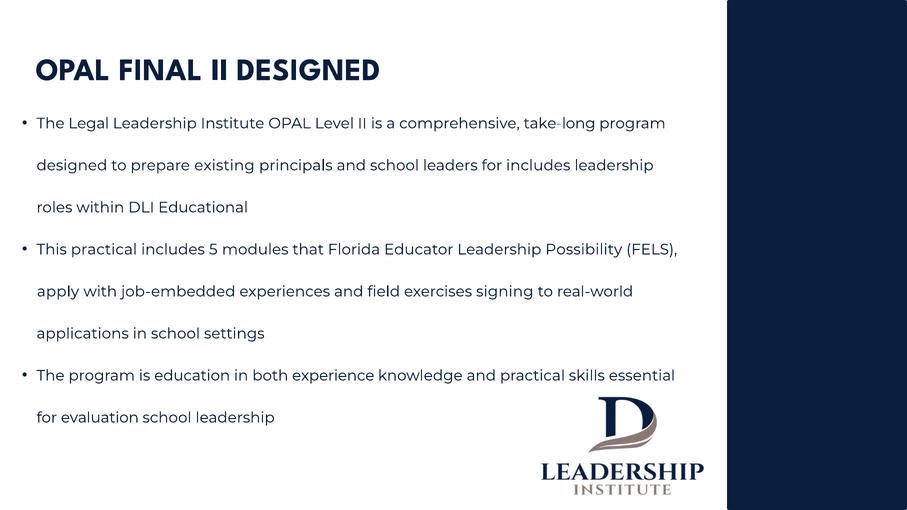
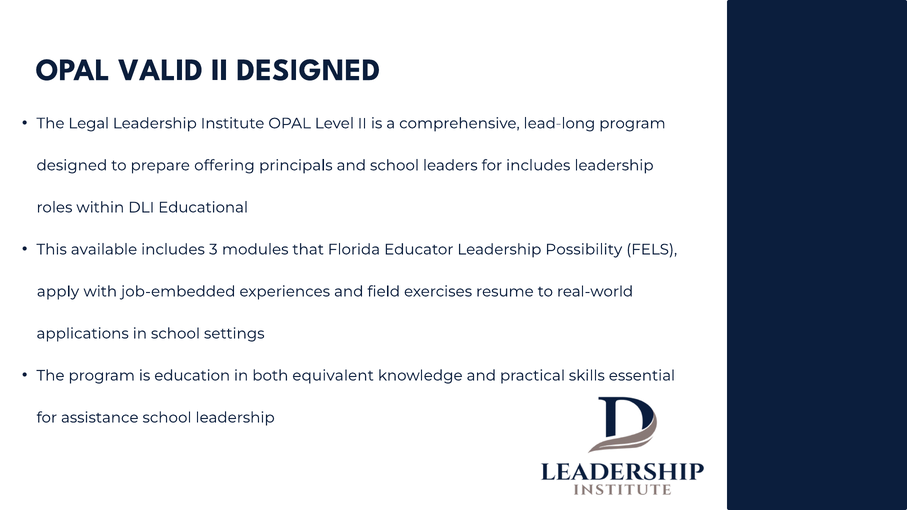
FINAL: FINAL -> VALID (161, 70)
take-long: take-long -> lead-long (560, 123)
existing: existing -> offering (224, 165)
This practical: practical -> available (104, 250)
5: 5 -> 3 (213, 250)
signing: signing -> resume (505, 292)
experience: experience -> equivalent (333, 376)
evaluation: evaluation -> assistance (100, 418)
